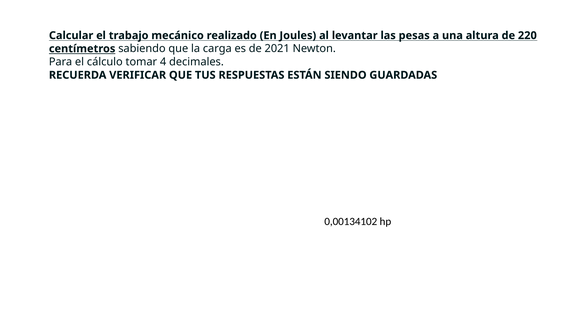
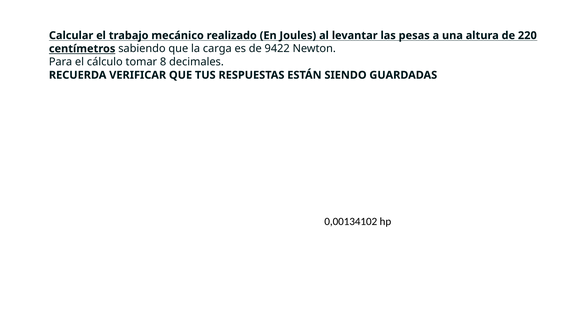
2021: 2021 -> 9422 (277, 49)
4: 4 -> 8 (163, 62)
